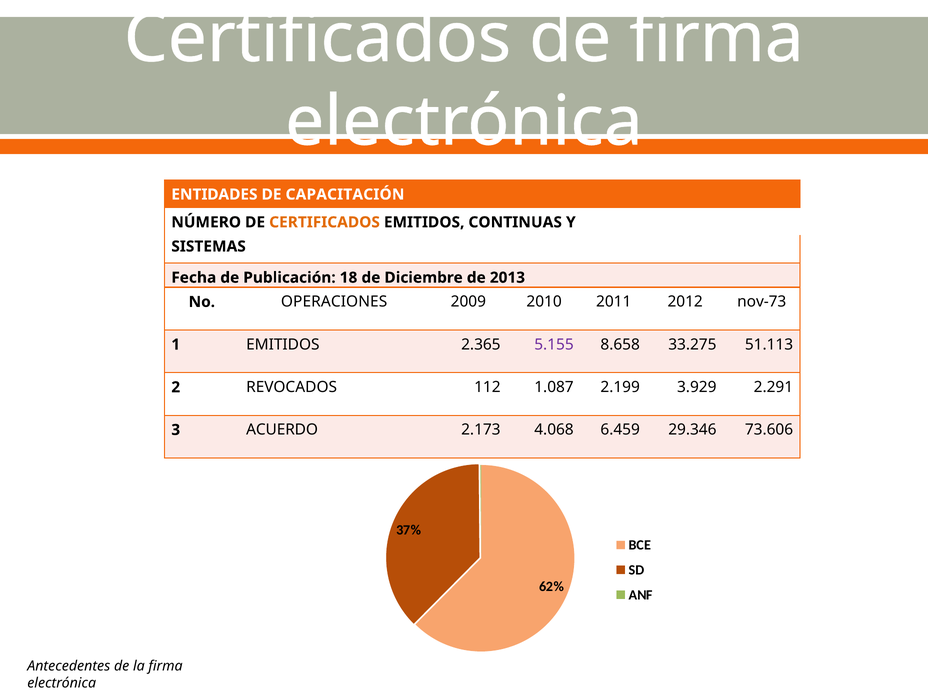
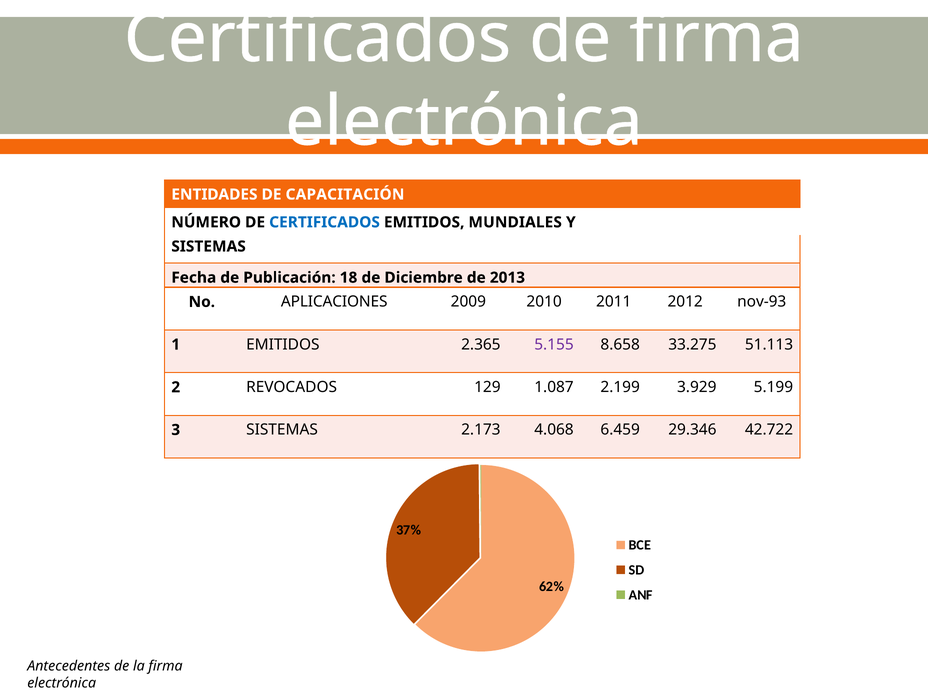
CERTIFICADOS colour: orange -> blue (325, 222)
CONTINUAS: CONTINUAS -> MUNDIALES (515, 222)
OPERACIONES: OPERACIONES -> APLICACIONES (334, 302)
nov-73: nov-73 -> nov-93 (762, 302)
112: 112 -> 129 (487, 387)
2.291: 2.291 -> 5.199 (773, 387)
3 ACUERDO: ACUERDO -> SISTEMAS (282, 430)
73.606: 73.606 -> 42.722 (769, 430)
